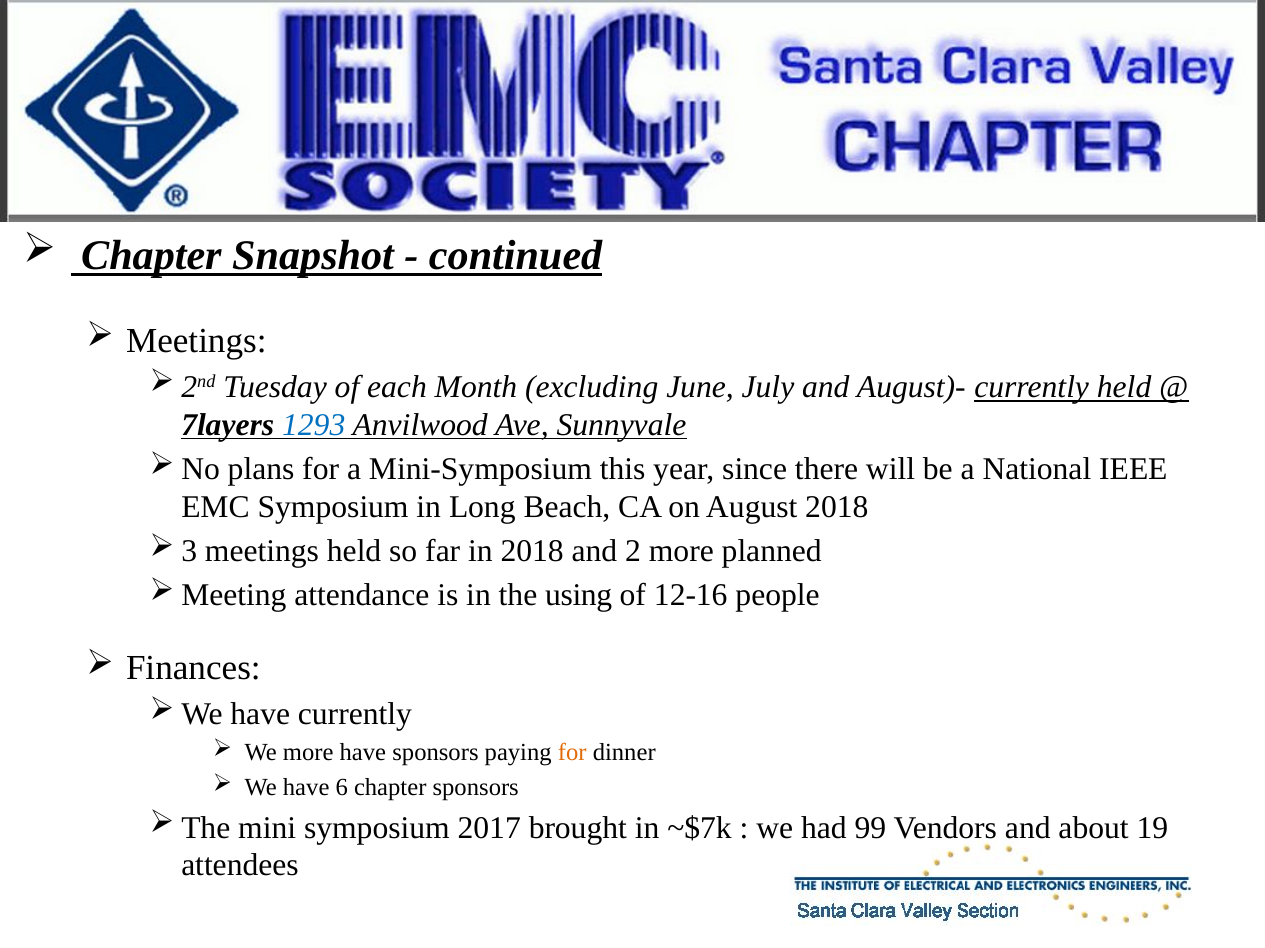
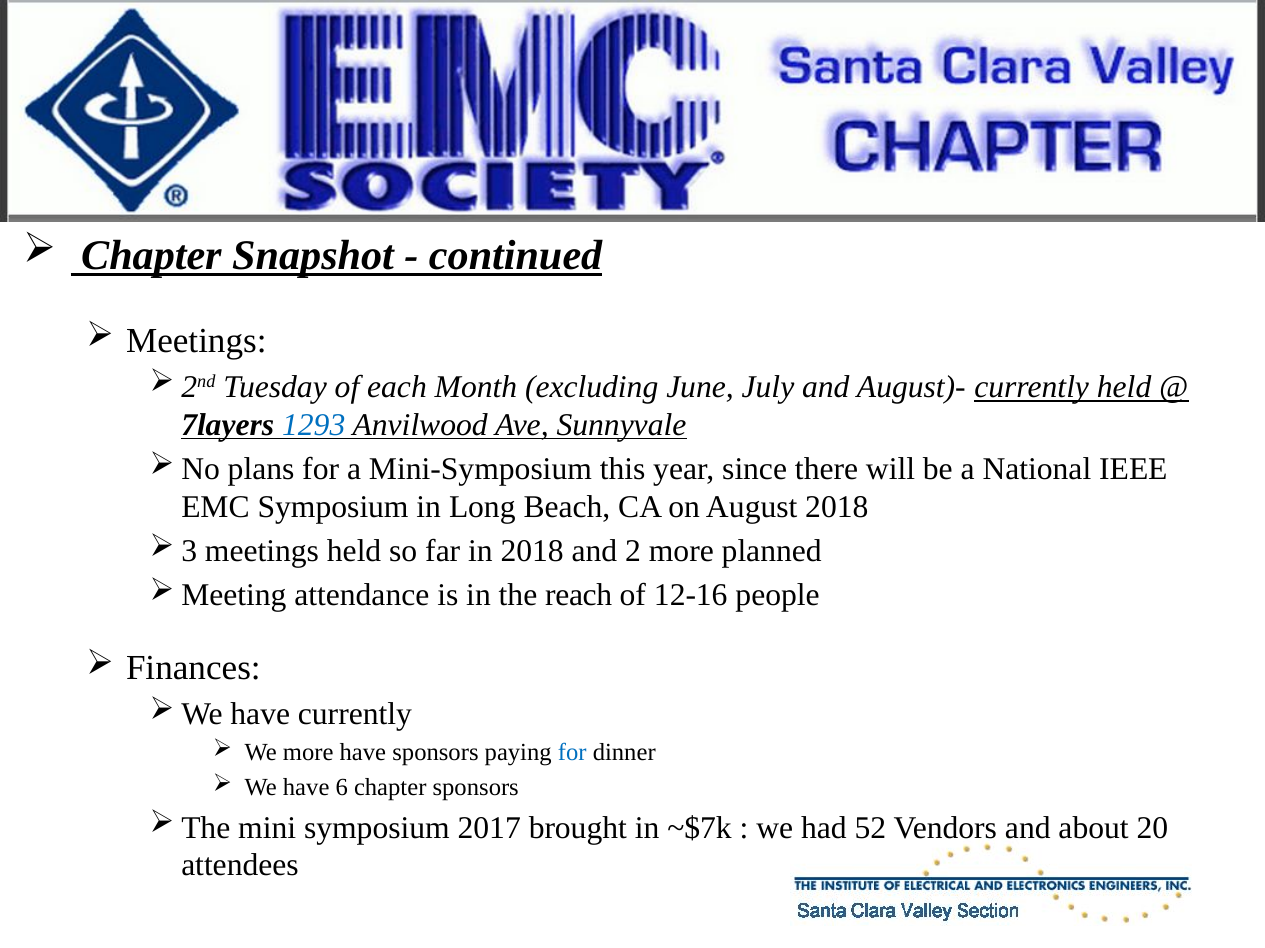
using: using -> reach (579, 596)
for colour: orange -> blue (572, 753)
99: 99 -> 52 (870, 828)
19: 19 -> 20 (1152, 828)
